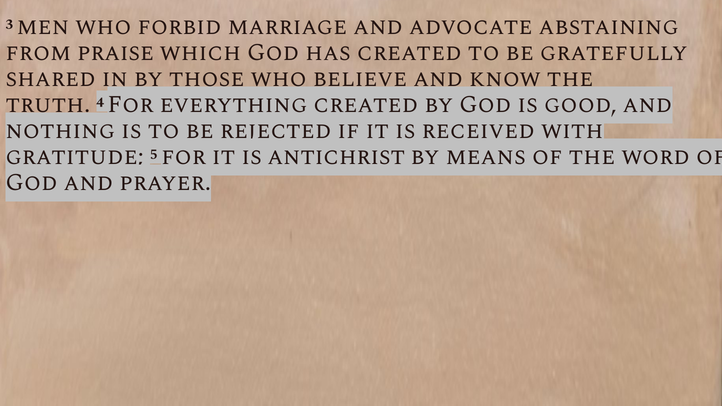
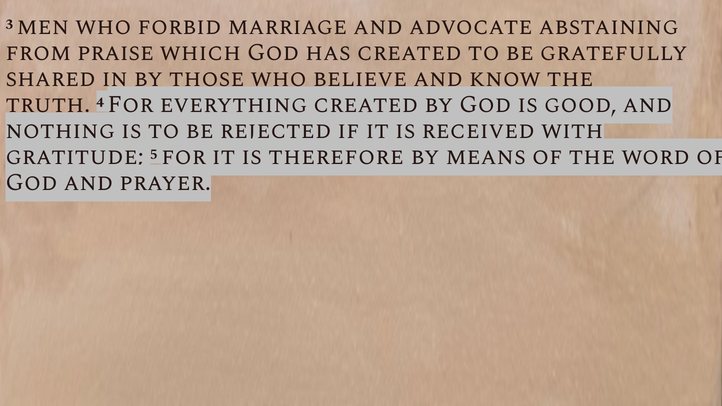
antichrist: antichrist -> therefore (336, 156)
